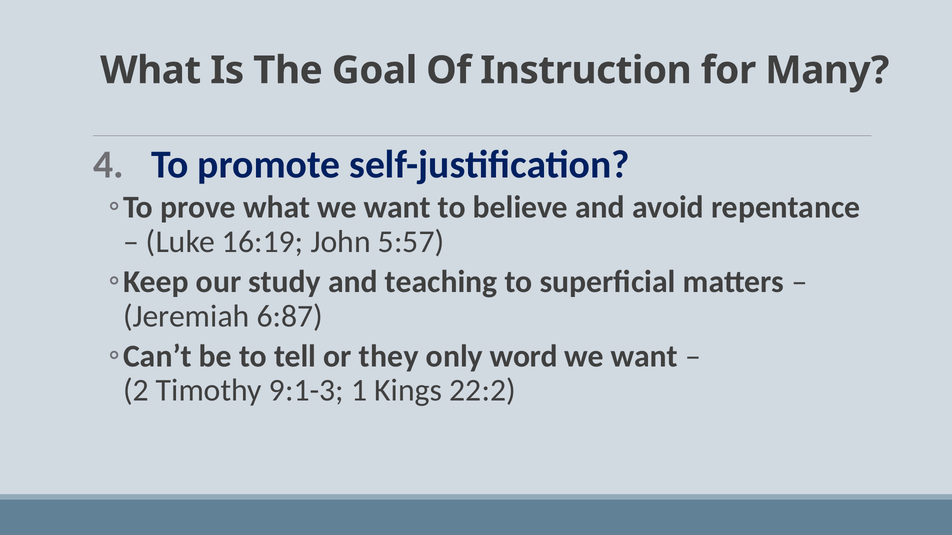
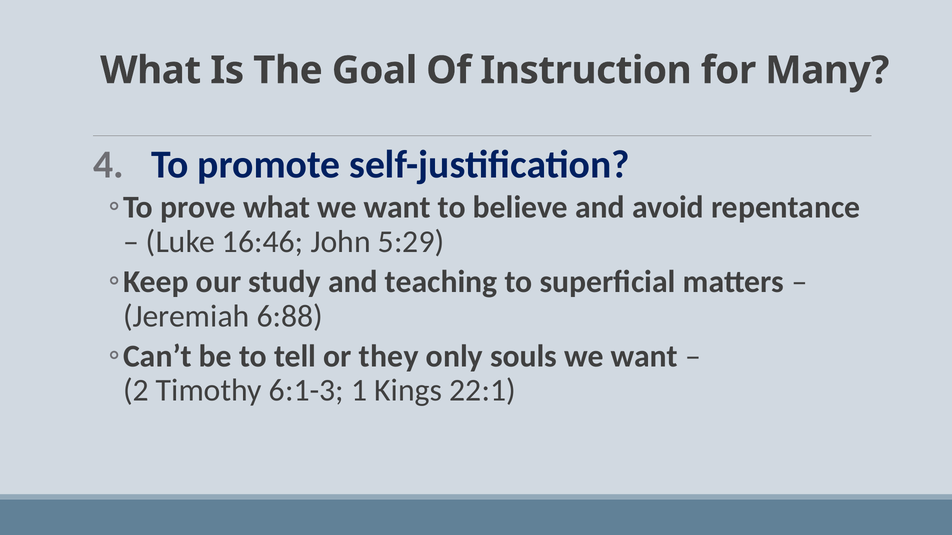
16:19: 16:19 -> 16:46 (263, 242)
5:57: 5:57 -> 5:29 (411, 242)
6:87: 6:87 -> 6:88 (290, 316)
word: word -> souls (524, 357)
9:1-3: 9:1-3 -> 6:1-3 (306, 391)
22:2: 22:2 -> 22:1 (483, 391)
